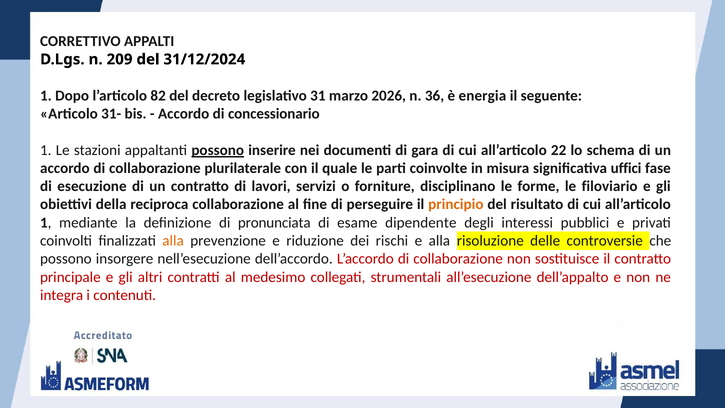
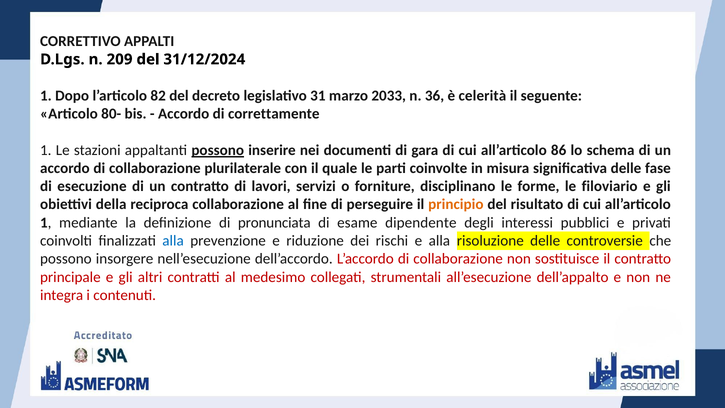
2026: 2026 -> 2033 (389, 96)
energia: energia -> celerità (482, 96)
31-: 31- -> 80- (111, 114)
concessionario: concessionario -> correttamente (274, 114)
22: 22 -> 86 (559, 150)
significativa uffici: uffici -> delle (626, 168)
alla colour: orange -> blue (173, 241)
